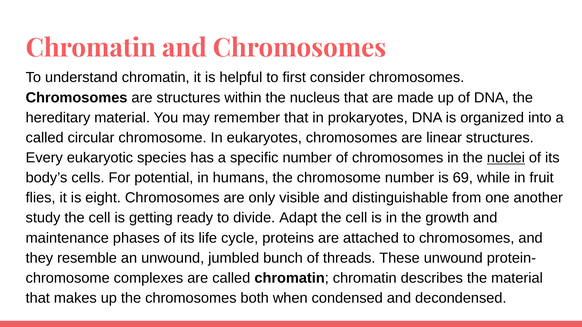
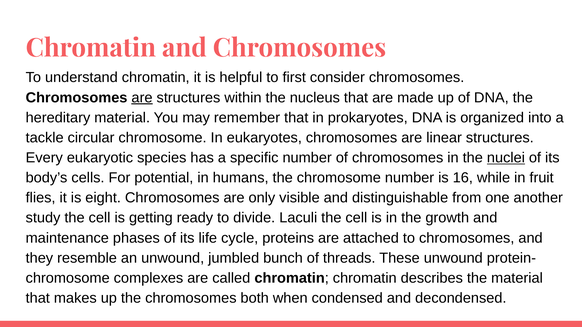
are underline: none -> present (142, 98)
called: called -> tackle (45, 138)
69: 69 -> 16 (463, 178)
Adapt: Adapt -> Laculi (298, 218)
